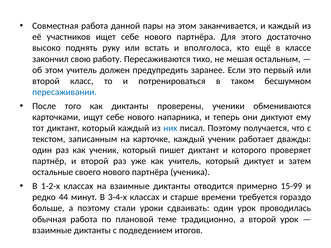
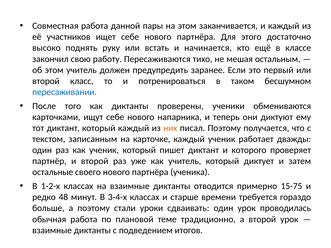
вполголоса: вполголоса -> начинается (208, 48)
них colour: blue -> orange (170, 128)
15-99: 15-99 -> 15-75 (292, 186)
44: 44 -> 48 (63, 197)
